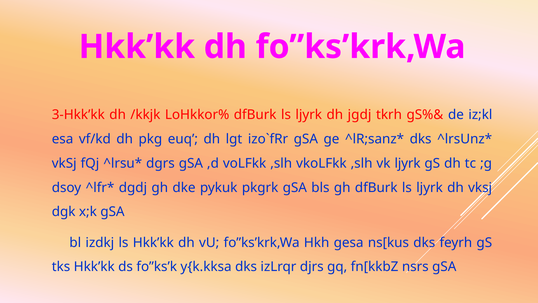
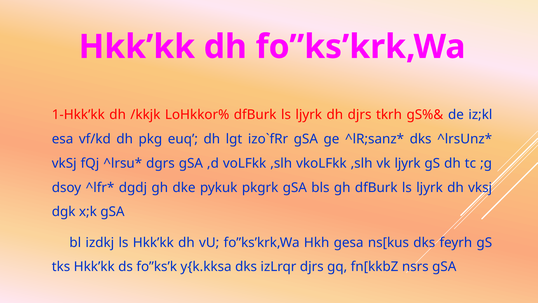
3-Hkk’kk: 3-Hkk’kk -> 1-Hkk’kk (78, 115)
dh jgdj: jgdj -> djrs (360, 115)
